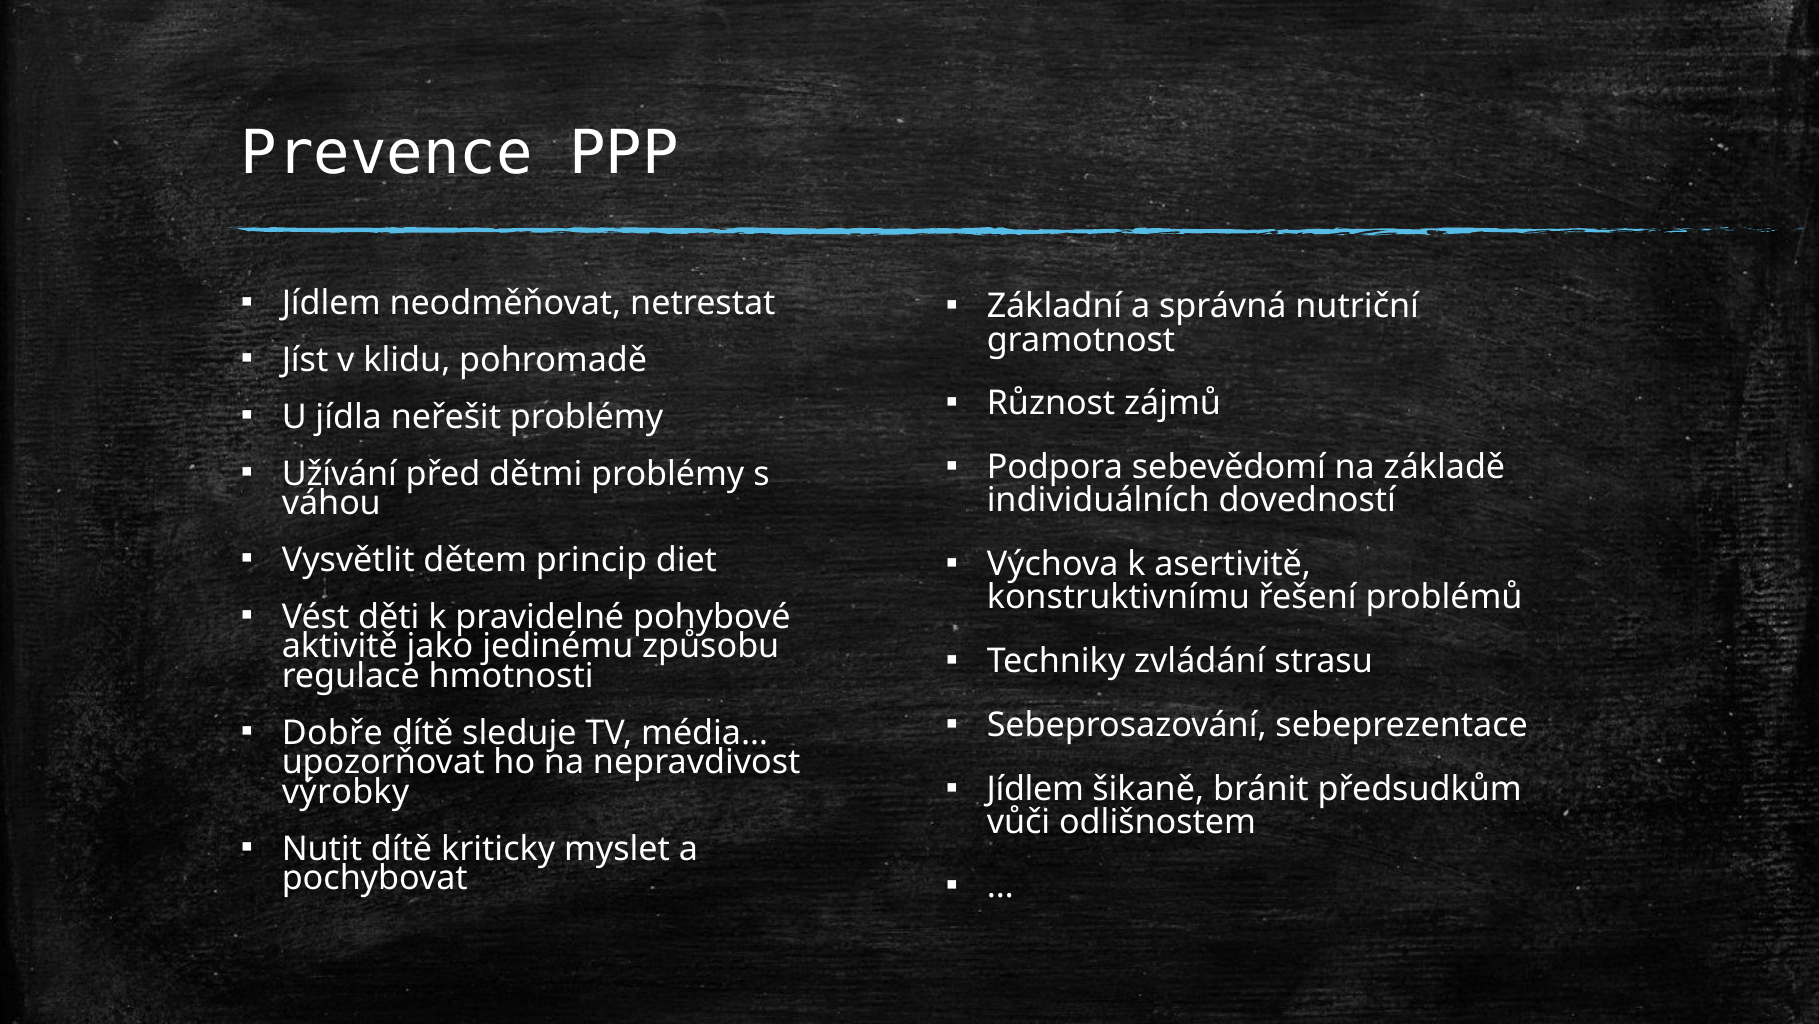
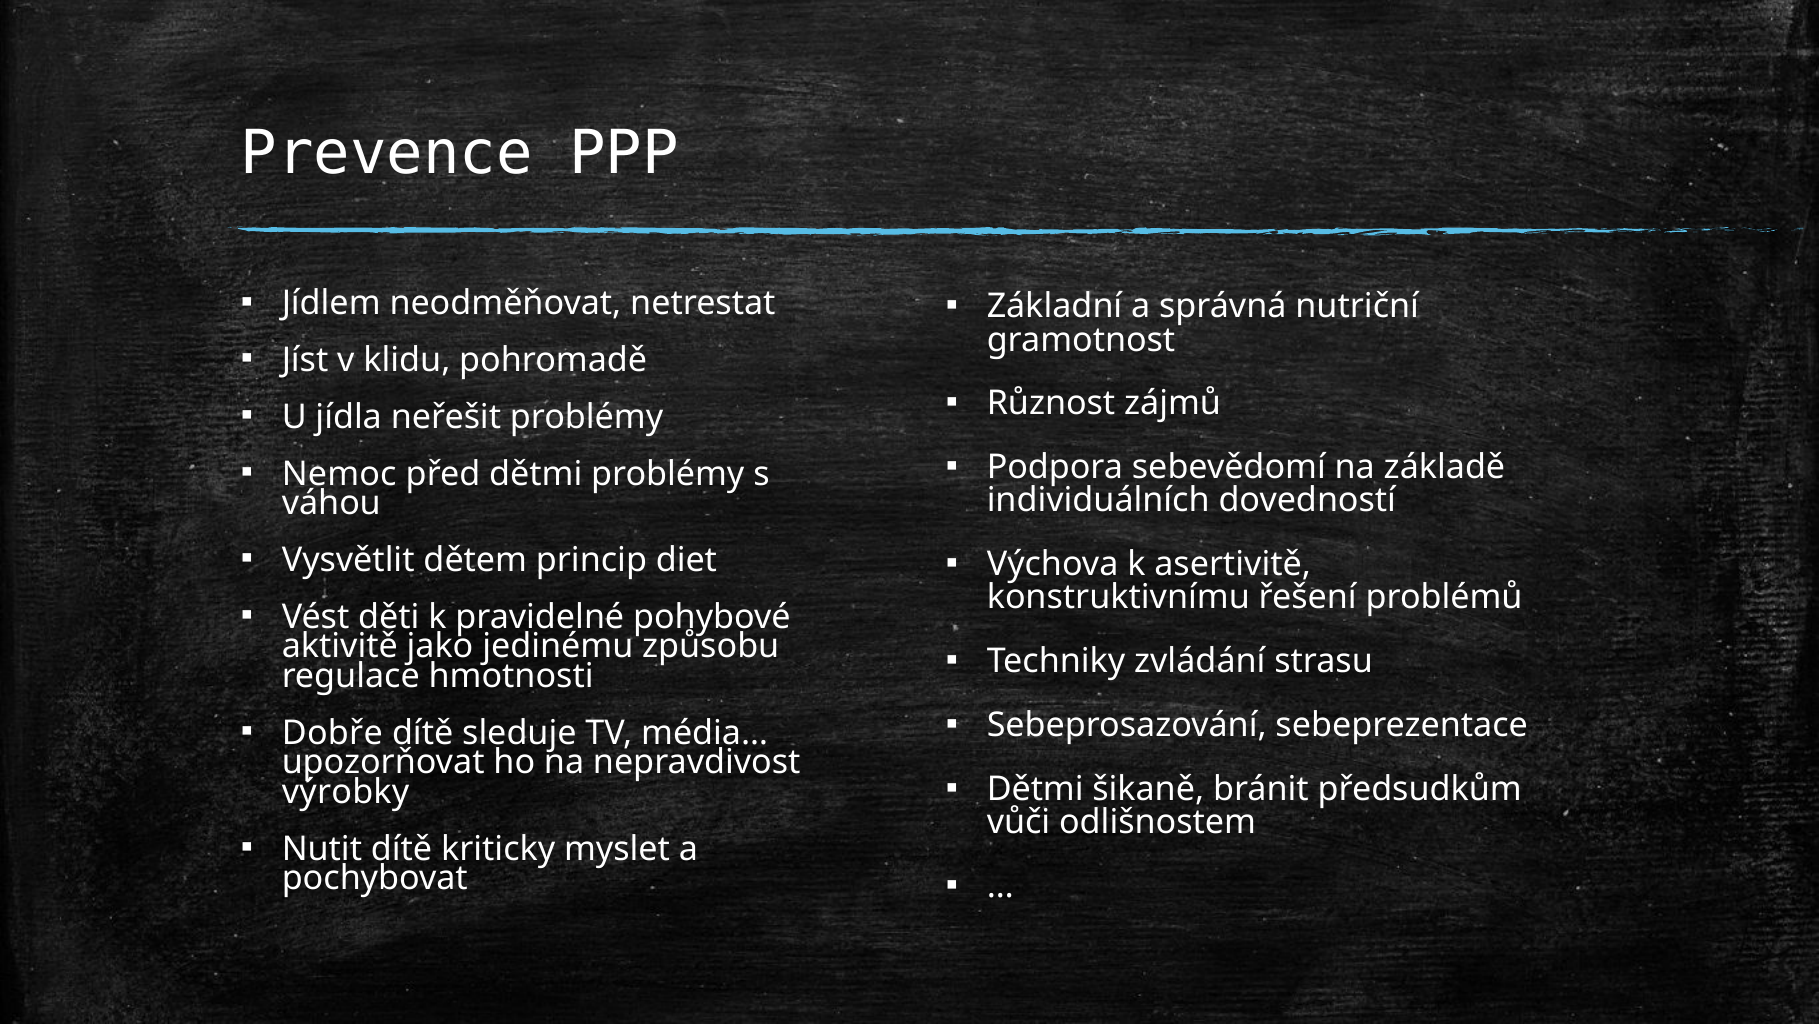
Užívání: Užívání -> Nemoc (339, 474)
Jídlem: Jídlem -> Dětmi (1035, 789)
